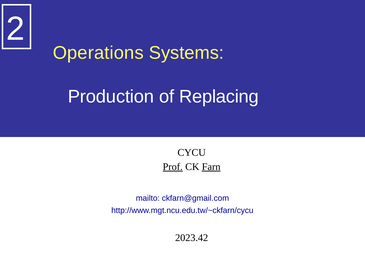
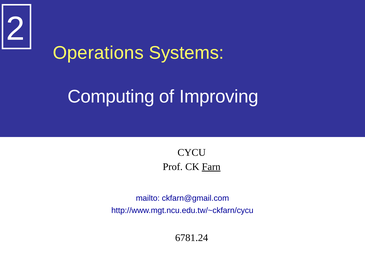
Production: Production -> Computing (111, 96)
Replacing: Replacing -> Improving (219, 96)
Prof underline: present -> none (173, 167)
2023.42: 2023.42 -> 6781.24 (192, 238)
